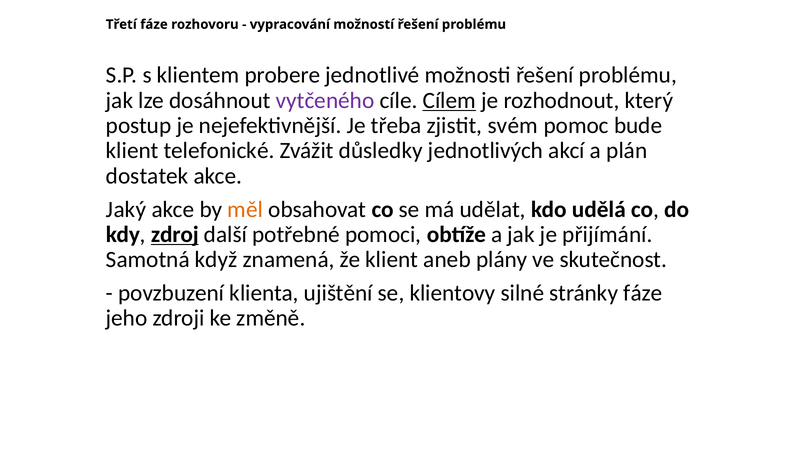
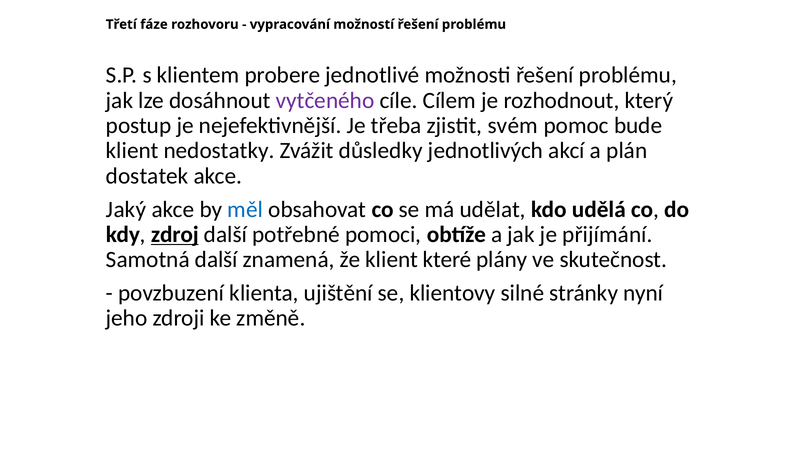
Cílem underline: present -> none (449, 101)
telefonické: telefonické -> nedostatky (219, 151)
měl colour: orange -> blue (245, 210)
Samotná když: když -> další (216, 260)
aneb: aneb -> které (447, 260)
stránky fáze: fáze -> nyní (643, 293)
